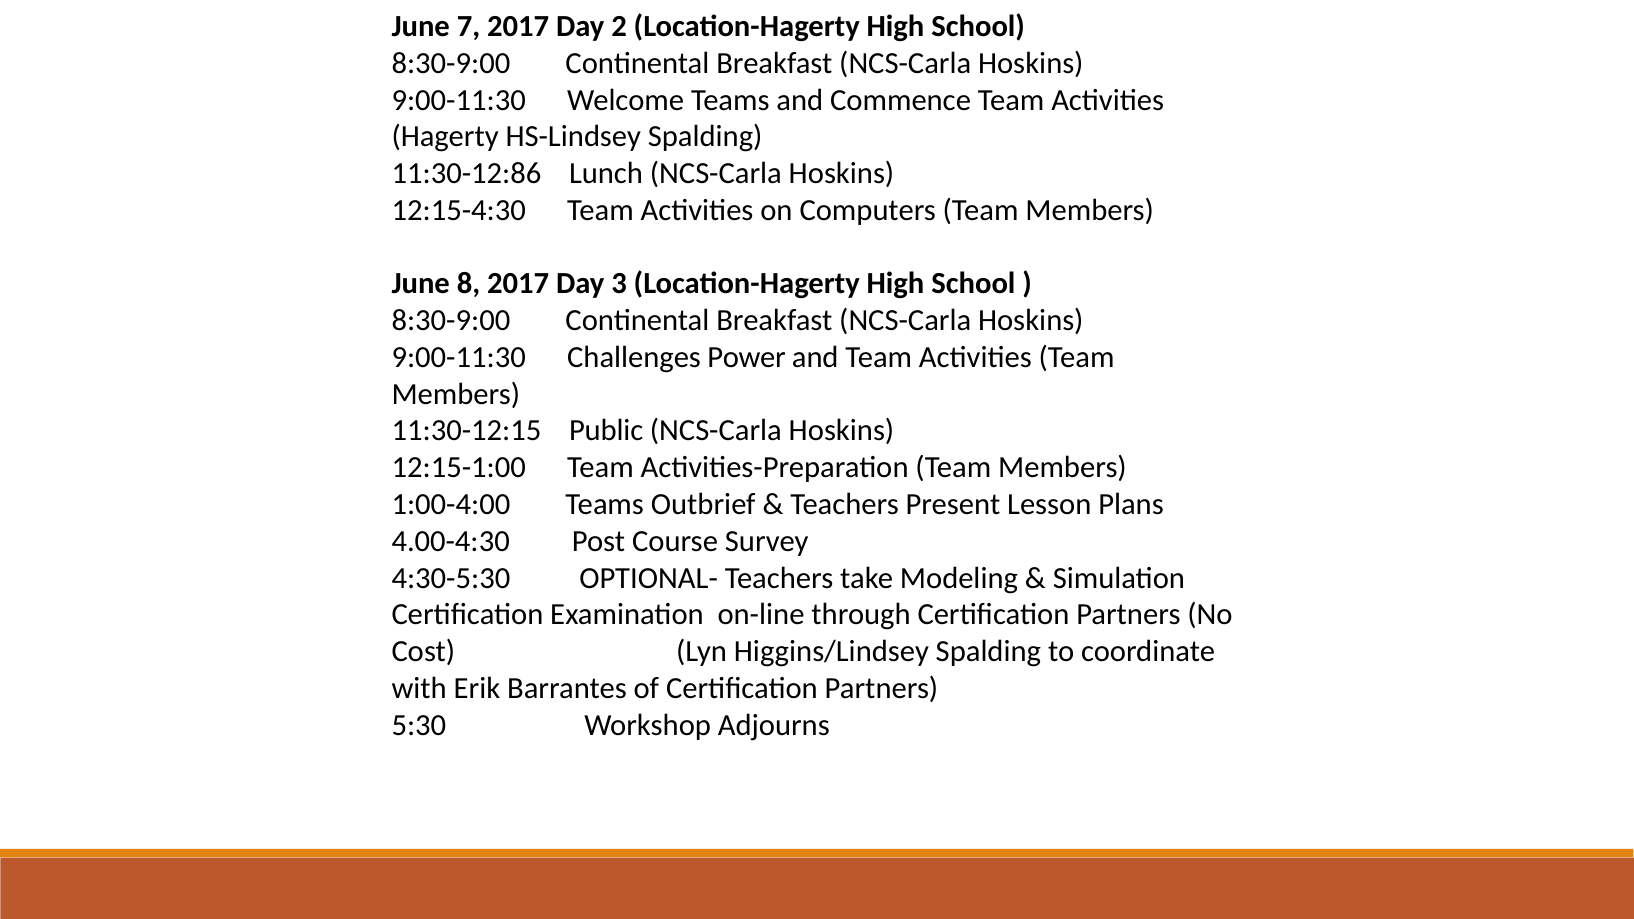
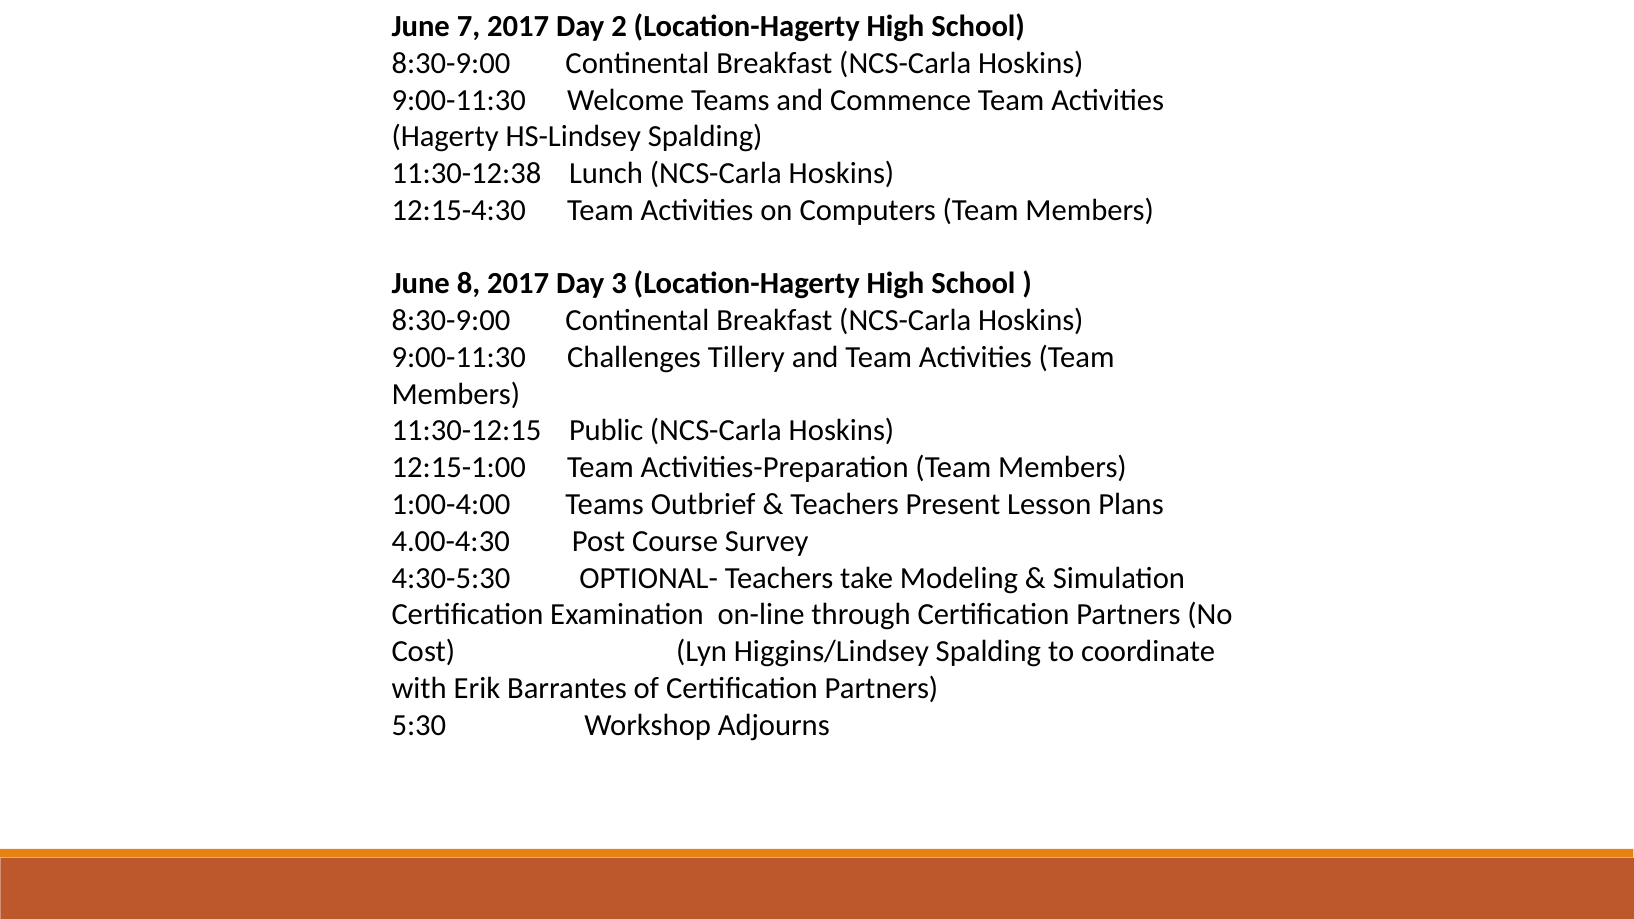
11:30-12:86: 11:30-12:86 -> 11:30-12:38 (466, 174)
Power: Power -> Tillery (746, 357)
